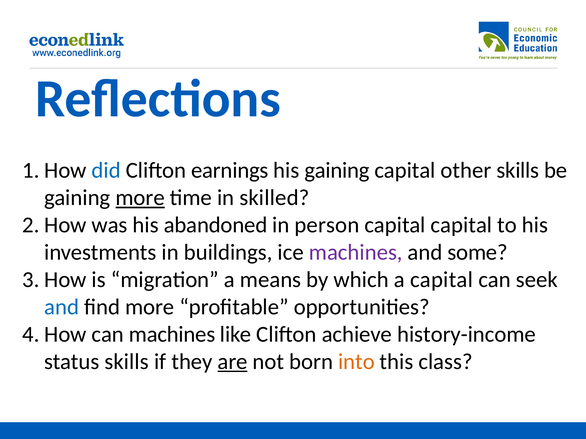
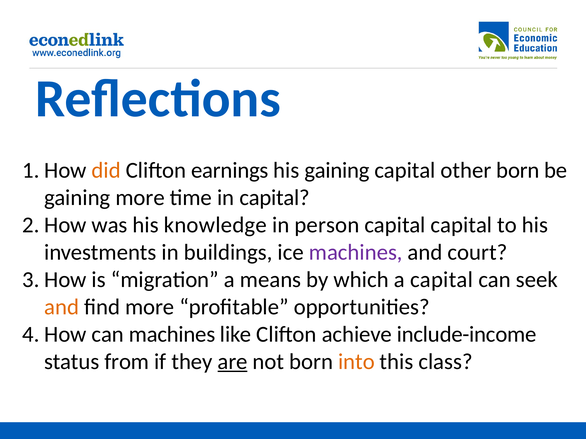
did colour: blue -> orange (106, 171)
other skills: skills -> born (518, 171)
more underline: present -> none (140, 198)
in skilled: skilled -> capital (275, 198)
abandoned: abandoned -> knowledge (215, 225)
some: some -> court (477, 253)
and colour: blue -> orange (62, 307)
history-income: history-income -> include-income (467, 335)
status skills: skills -> from (127, 362)
